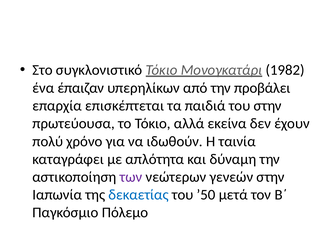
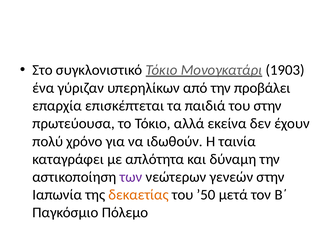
1982: 1982 -> 1903 (285, 70)
έπαιζαν: έπαιζαν -> γύριζαν (81, 88)
δεκαετίας colour: blue -> orange (139, 195)
